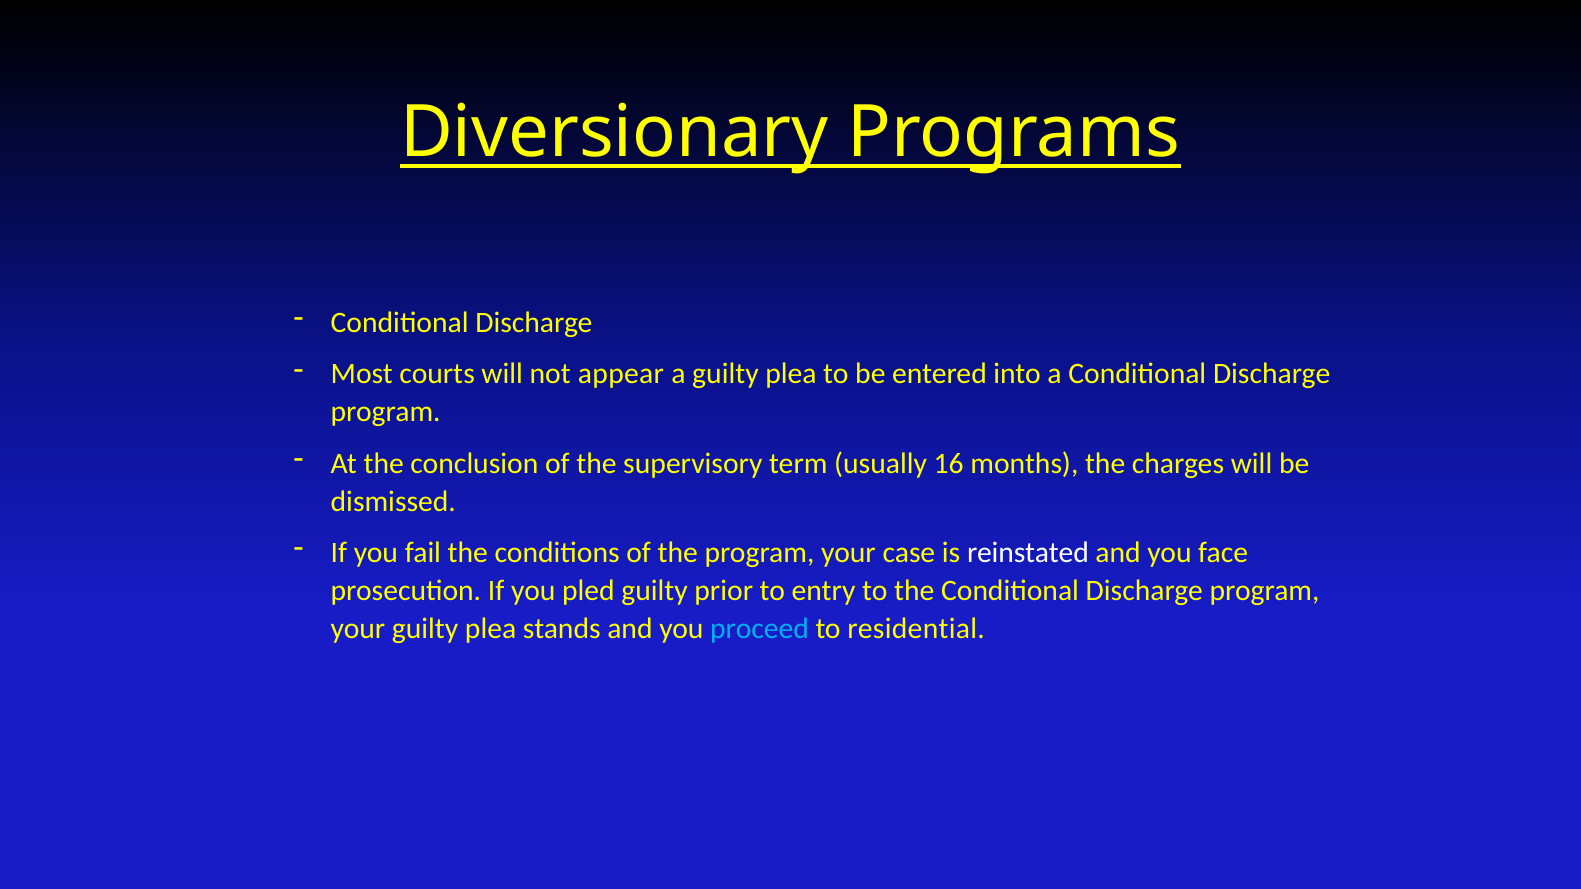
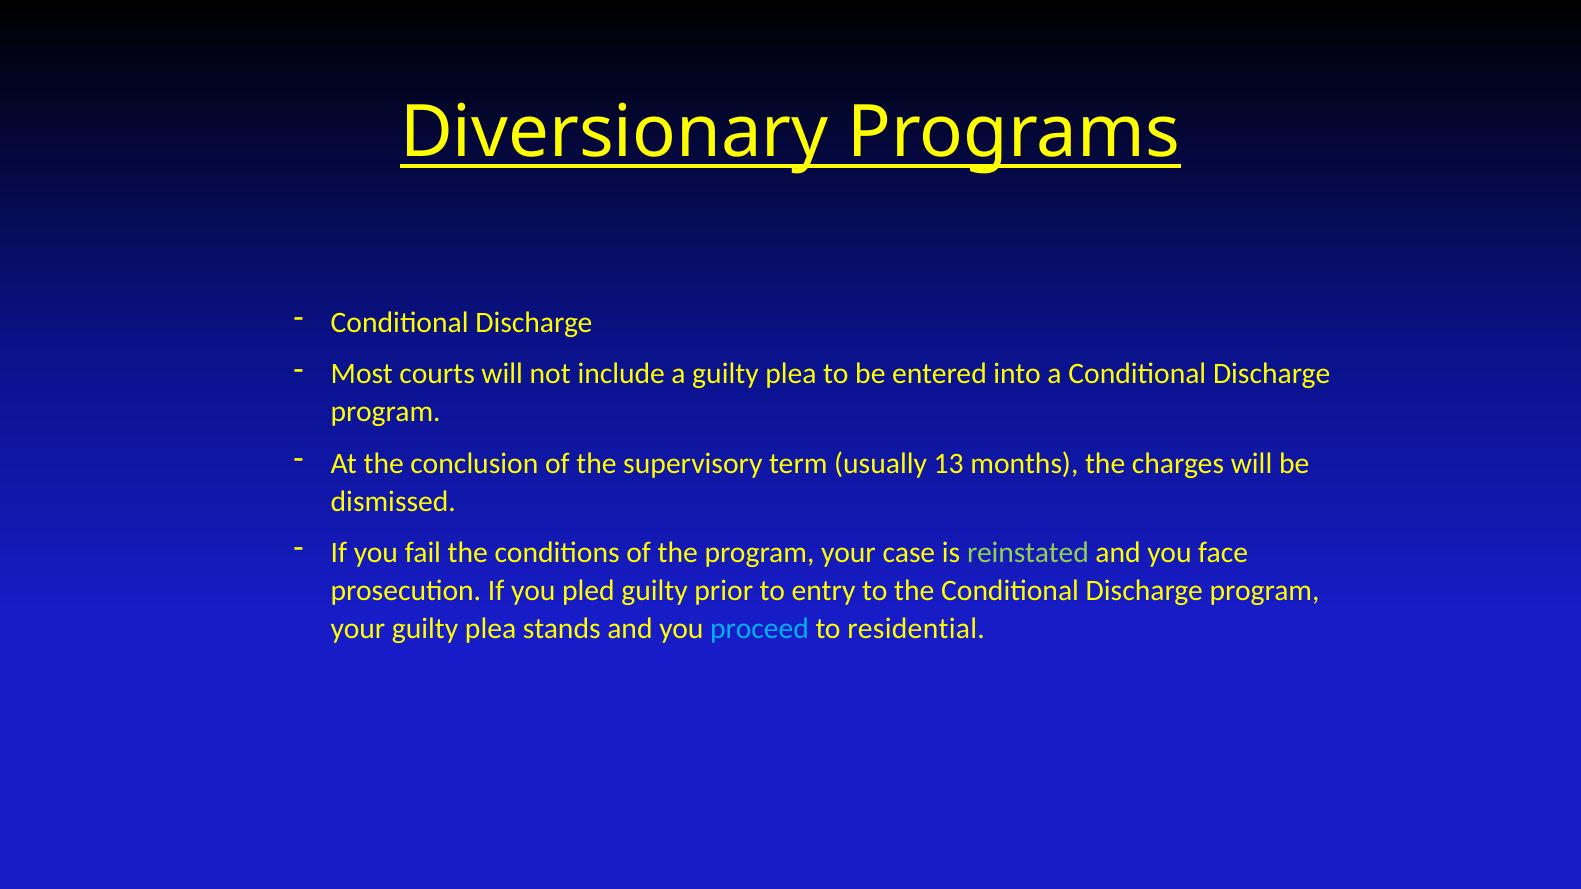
appear: appear -> include (621, 374)
16: 16 -> 13 (949, 464)
reinstated colour: white -> light green (1028, 553)
